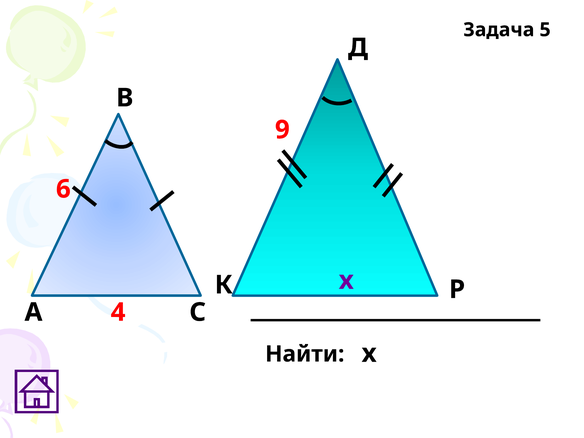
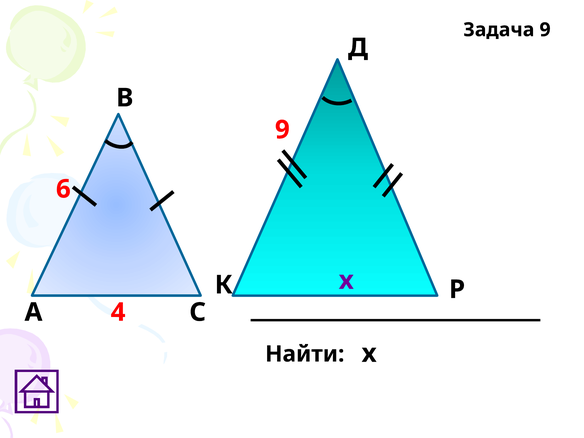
Задача 5: 5 -> 9 (545, 30)
